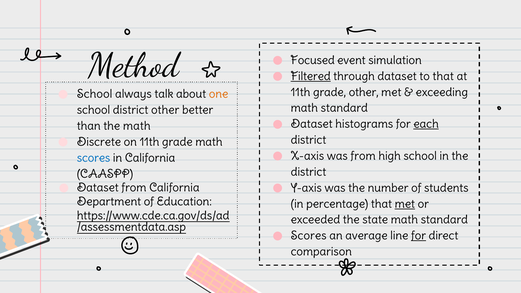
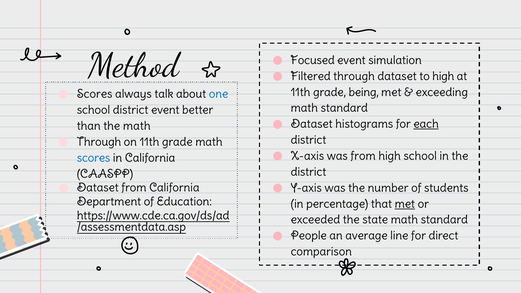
Filtered underline: present -> none (311, 76)
to that: that -> high (443, 76)
grade other: other -> being (364, 92)
School: School -> Scores (95, 94)
one colour: orange -> blue (219, 94)
district other: other -> event (165, 110)
Discrete: Discrete -> Through (99, 142)
Scores: Scores -> People (309, 236)
for underline: present -> none (419, 236)
